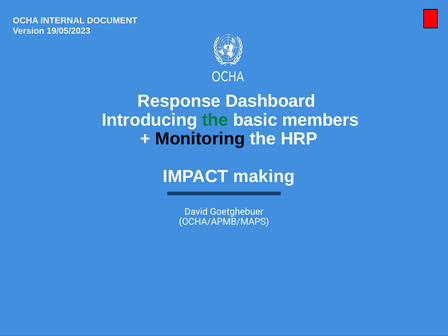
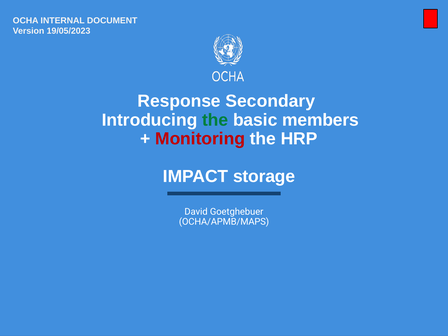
Dashboard: Dashboard -> Secondary (270, 101)
Monitoring colour: black -> red (200, 139)
making: making -> storage (264, 176)
